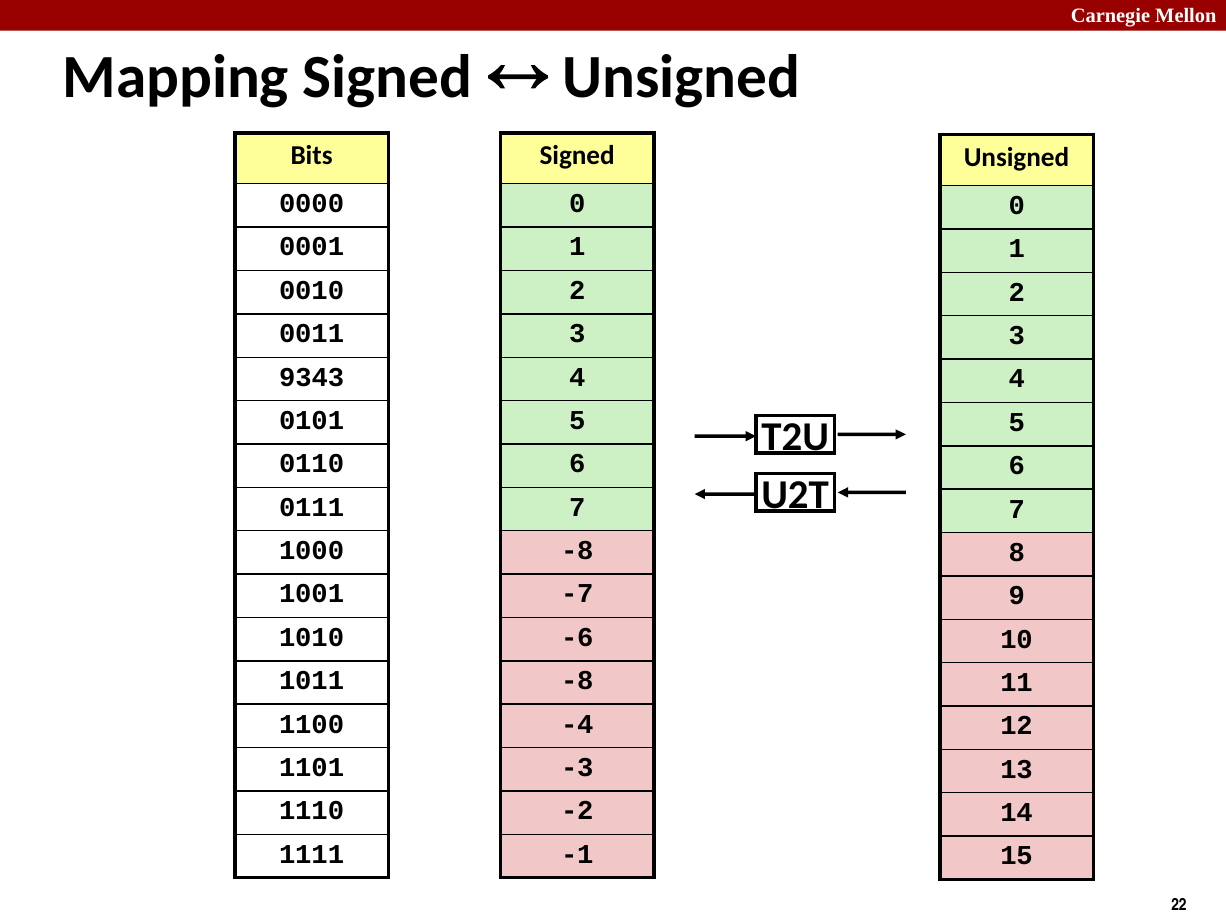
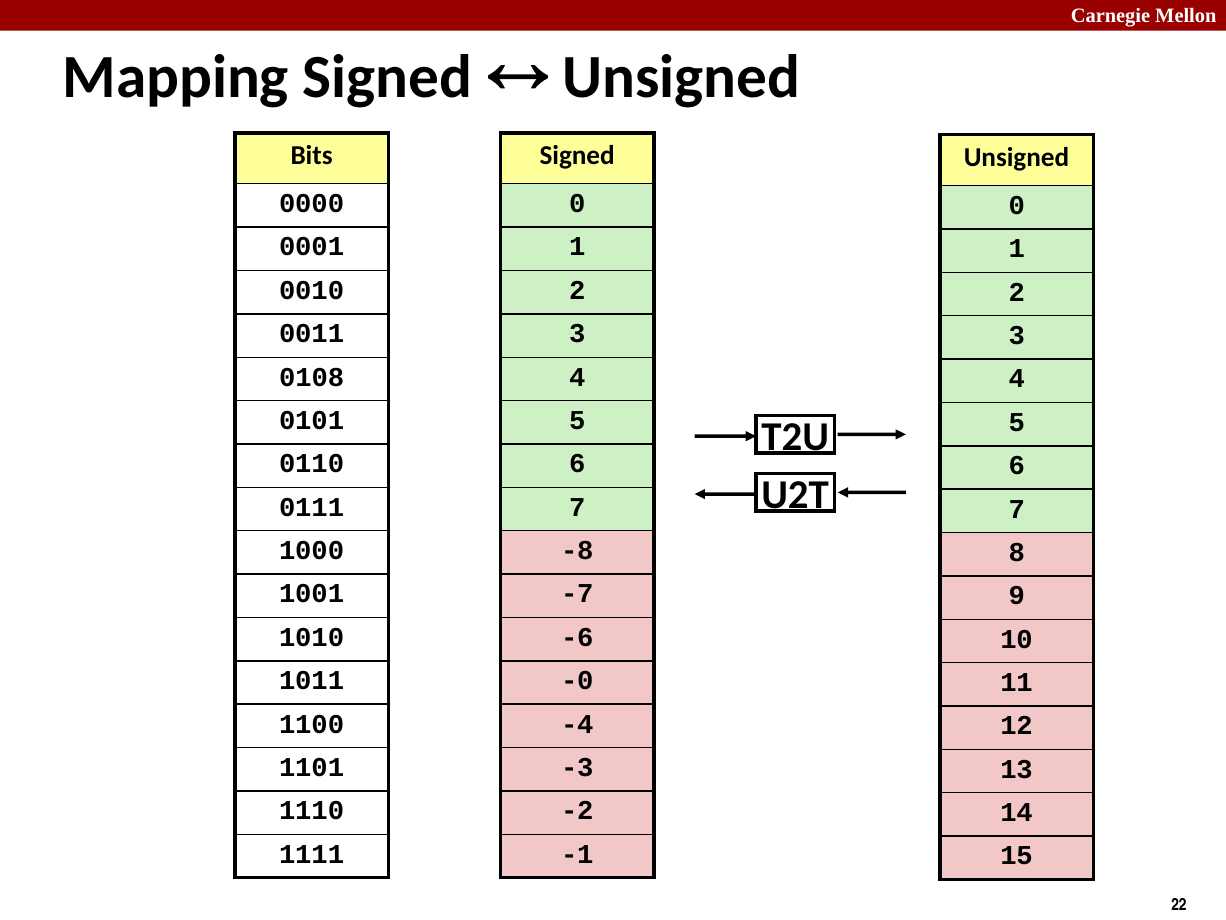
9343: 9343 -> 0108 (312, 377)
-8: -8 -> -0 (577, 680)
